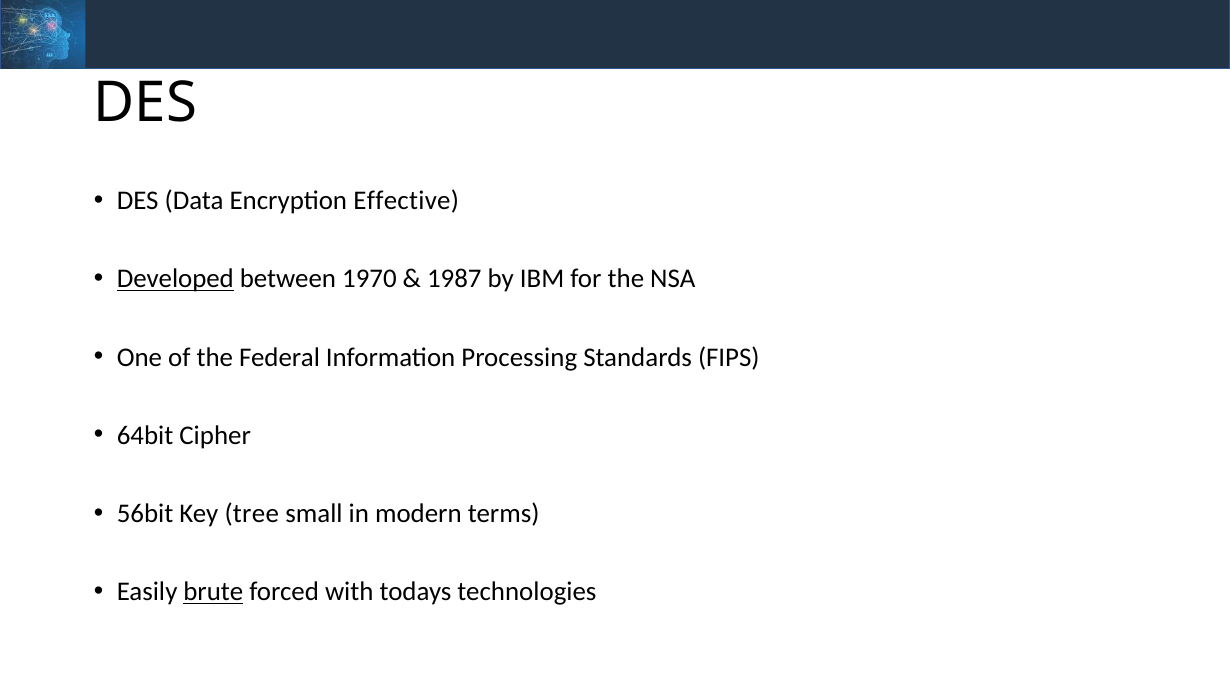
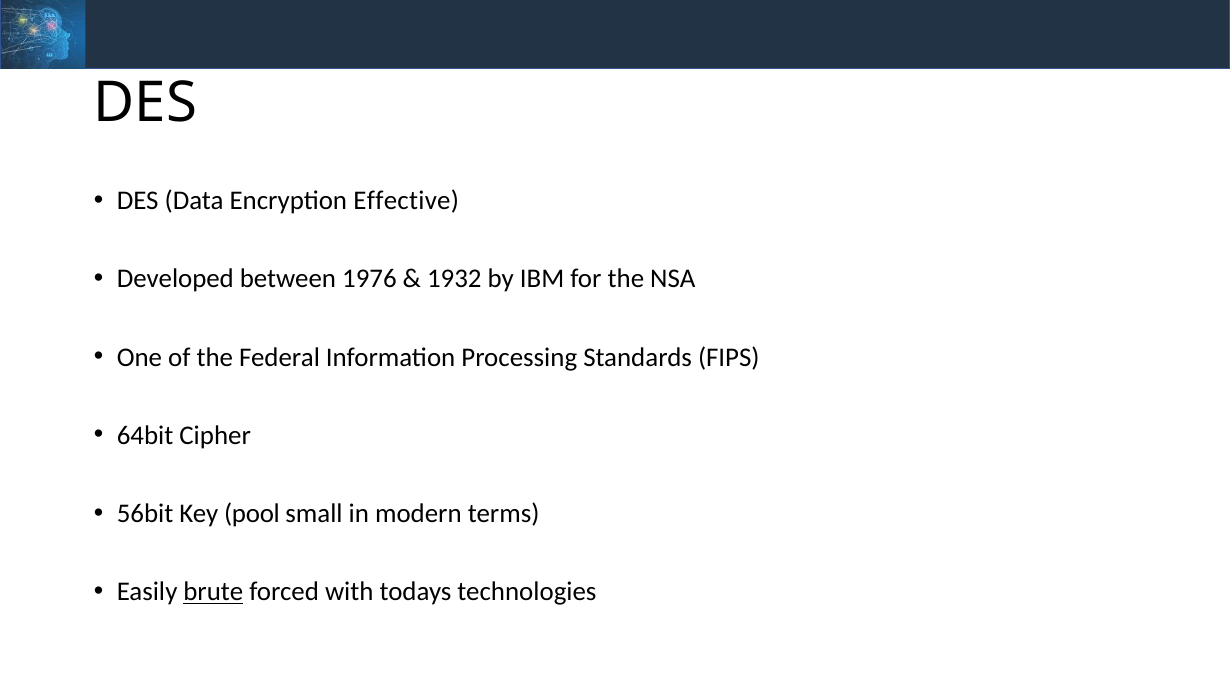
Developed underline: present -> none (175, 279)
1970: 1970 -> 1976 (369, 279)
1987: 1987 -> 1932 (454, 279)
tree: tree -> pool (252, 514)
